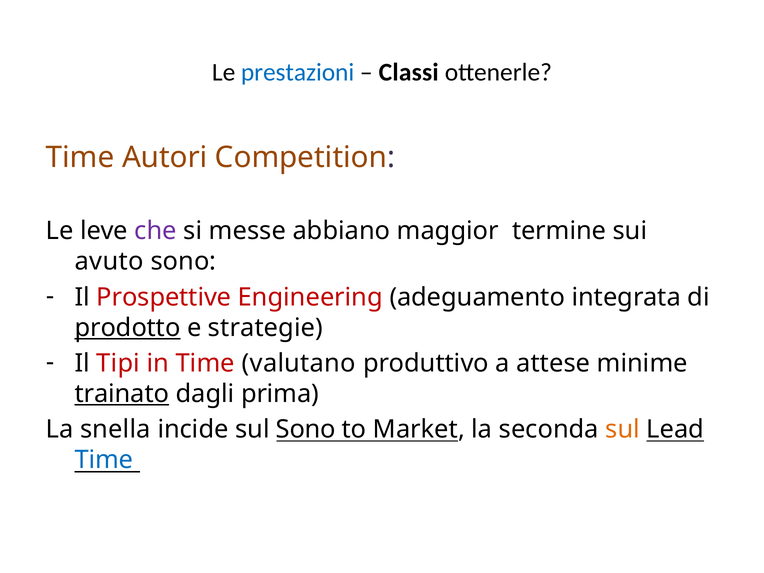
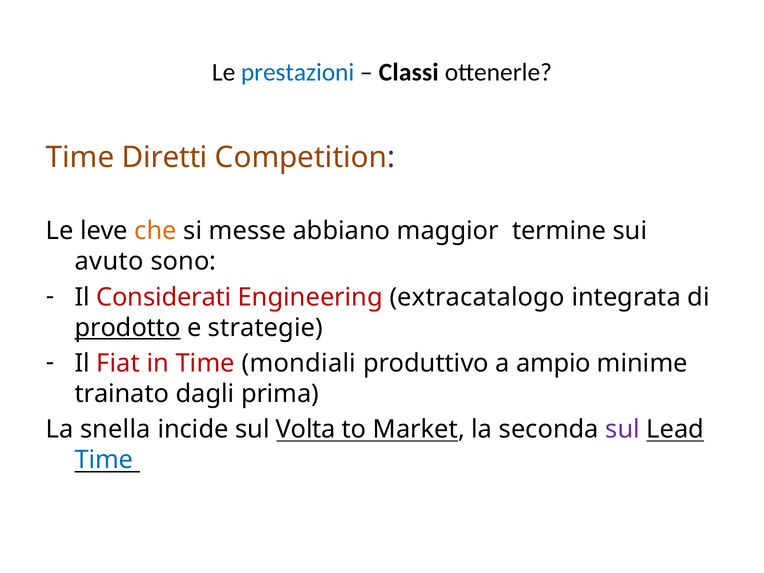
Autori: Autori -> Diretti (165, 157)
che colour: purple -> orange (156, 231)
Prospettive: Prospettive -> Considerati (164, 297)
adeguamento: adeguamento -> extracatalogo (477, 297)
Tipi: Tipi -> Fiat (118, 363)
valutano: valutano -> mondiali (299, 363)
attese: attese -> ampio (553, 363)
trainato underline: present -> none (122, 394)
sul Sono: Sono -> Volta (306, 430)
sul colour: orange -> purple (623, 430)
